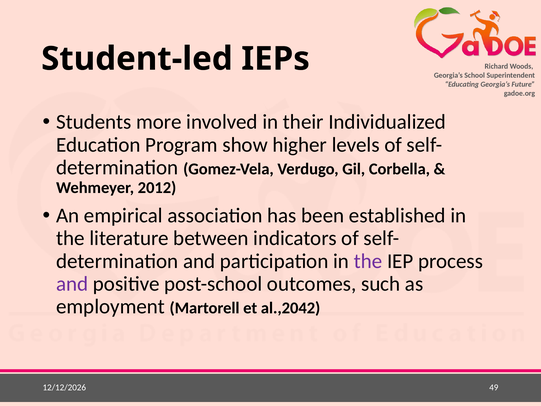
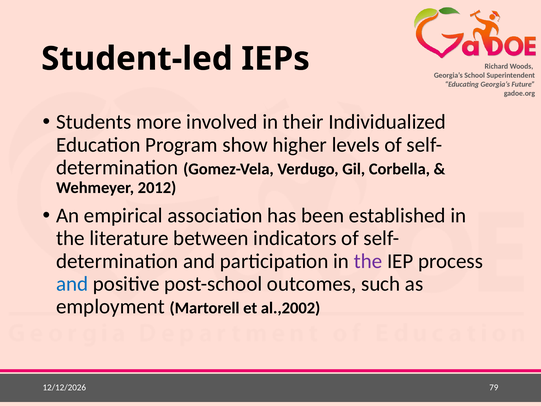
and colour: purple -> blue (72, 284)
al.,2042: al.,2042 -> al.,2002 (291, 308)
49: 49 -> 79 (494, 387)
